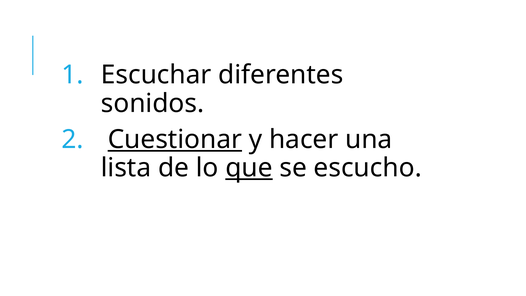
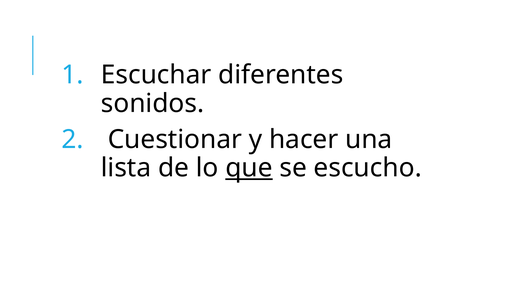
Cuestionar underline: present -> none (175, 139)
